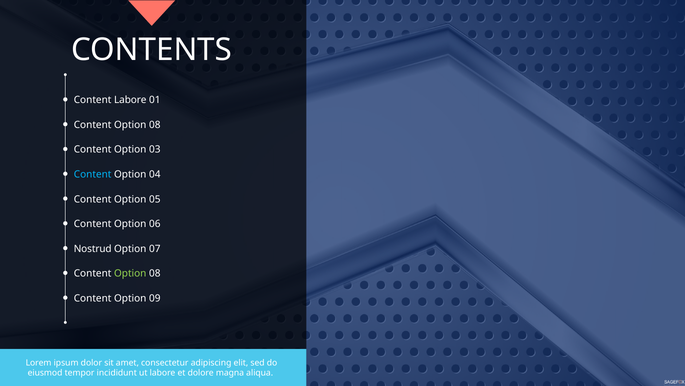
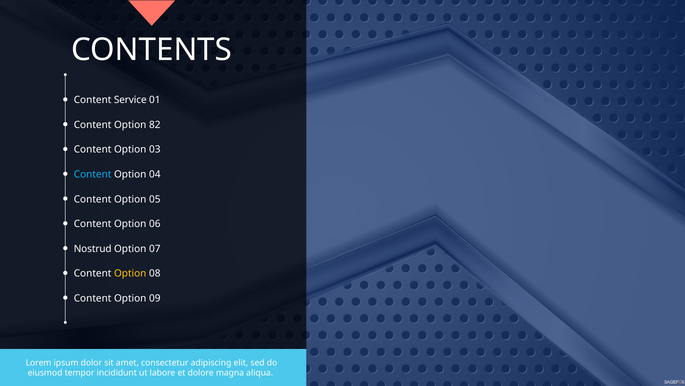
Content Labore: Labore -> Service (130, 100)
08: 08 -> 82 (155, 125)
Option colour: light green -> yellow (130, 273)
